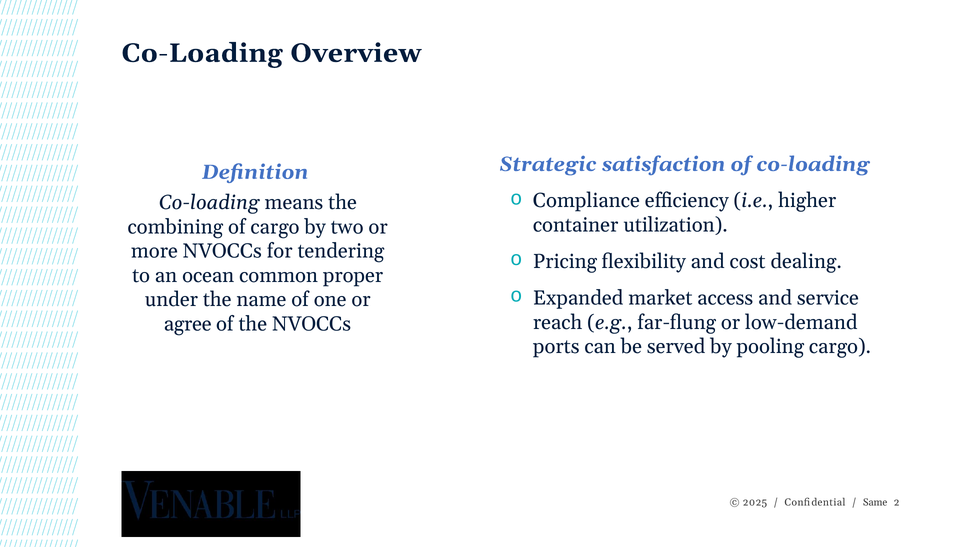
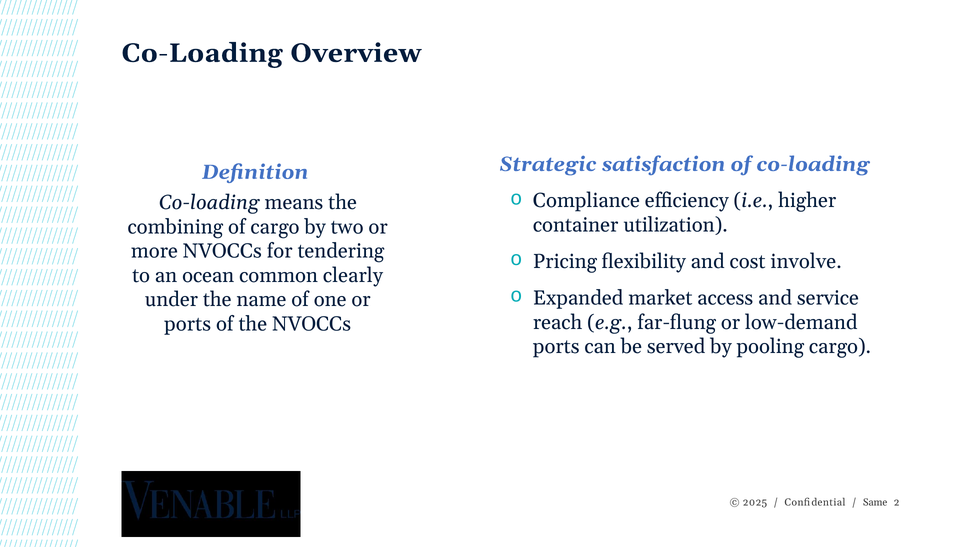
dealing: dealing -> involve (806, 262)
proper: proper -> clearly (353, 276)
agree: agree -> ports (188, 324)
